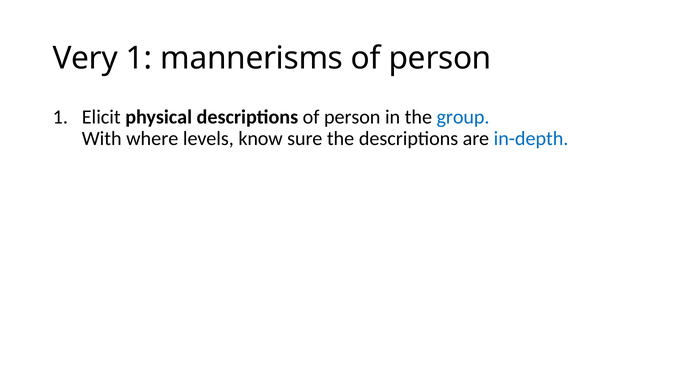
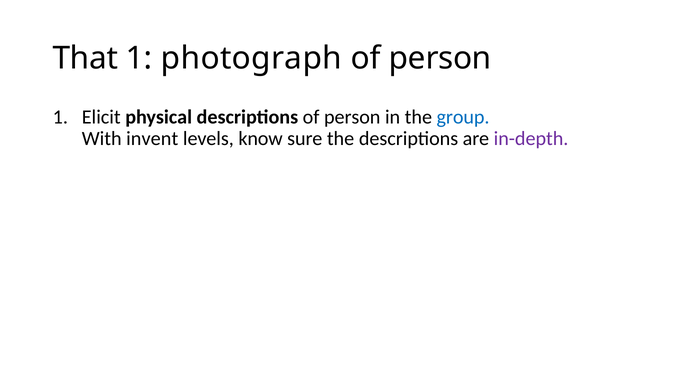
Very: Very -> That (85, 58)
mannerisms: mannerisms -> photograph (251, 58)
where: where -> invent (152, 139)
in-depth colour: blue -> purple (531, 139)
